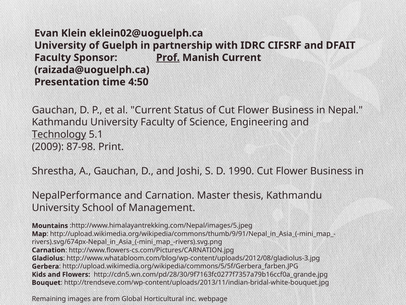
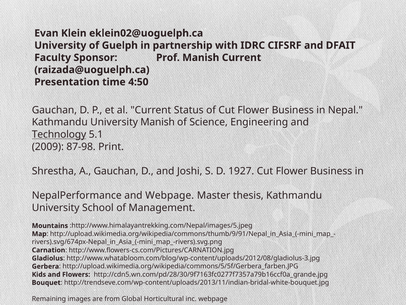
Prof underline: present -> none (168, 58)
University Faculty: Faculty -> Manish (158, 122)
1990: 1990 -> 1927 (241, 171)
and Carnation: Carnation -> Webpage (170, 195)
